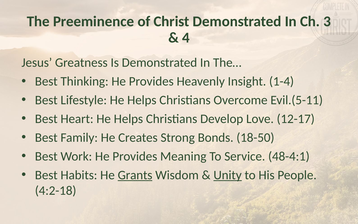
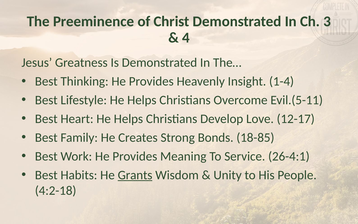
18-50: 18-50 -> 18-85 (255, 137)
48-4:1: 48-4:1 -> 26-4:1 (289, 156)
Unity underline: present -> none (228, 175)
